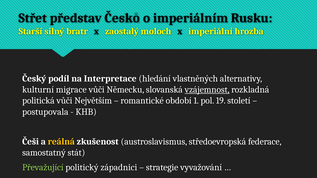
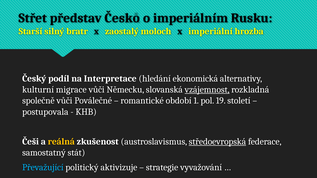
vlastněných: vlastněných -> ekonomická (195, 79)
politická: politická -> společně (38, 101)
Největším: Největším -> Poválečné (93, 101)
středoevropská underline: none -> present (217, 142)
Převažující colour: light green -> light blue (43, 168)
západnici: západnici -> aktivizuje (119, 168)
